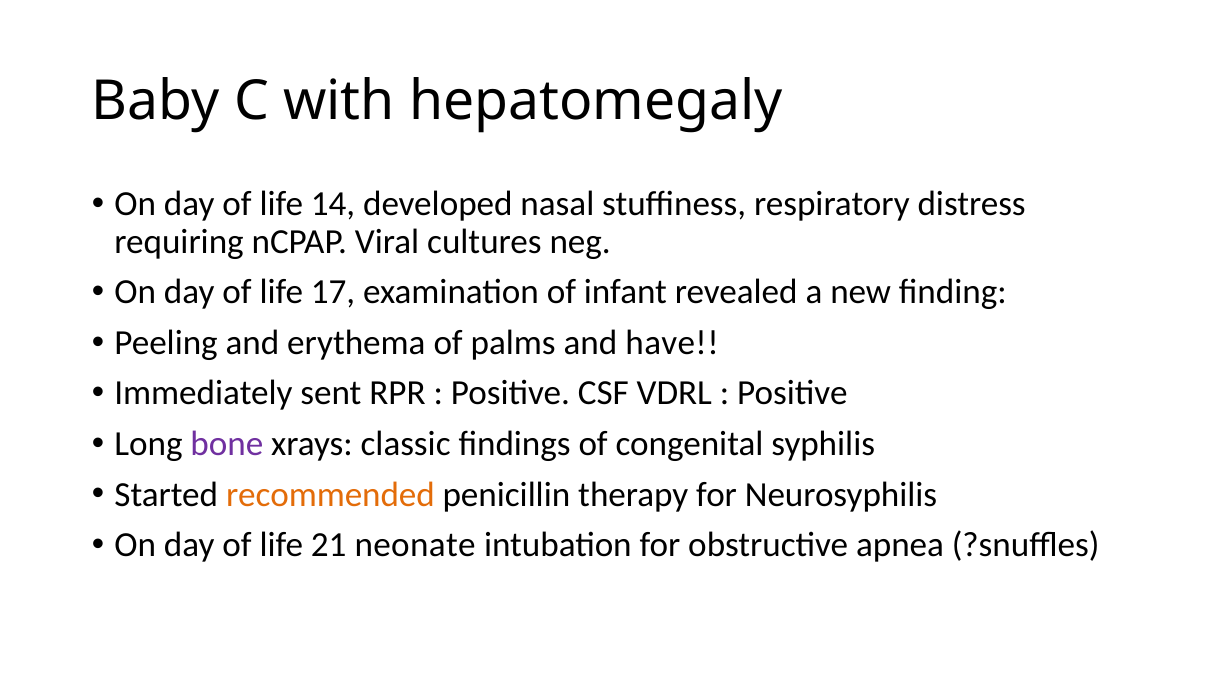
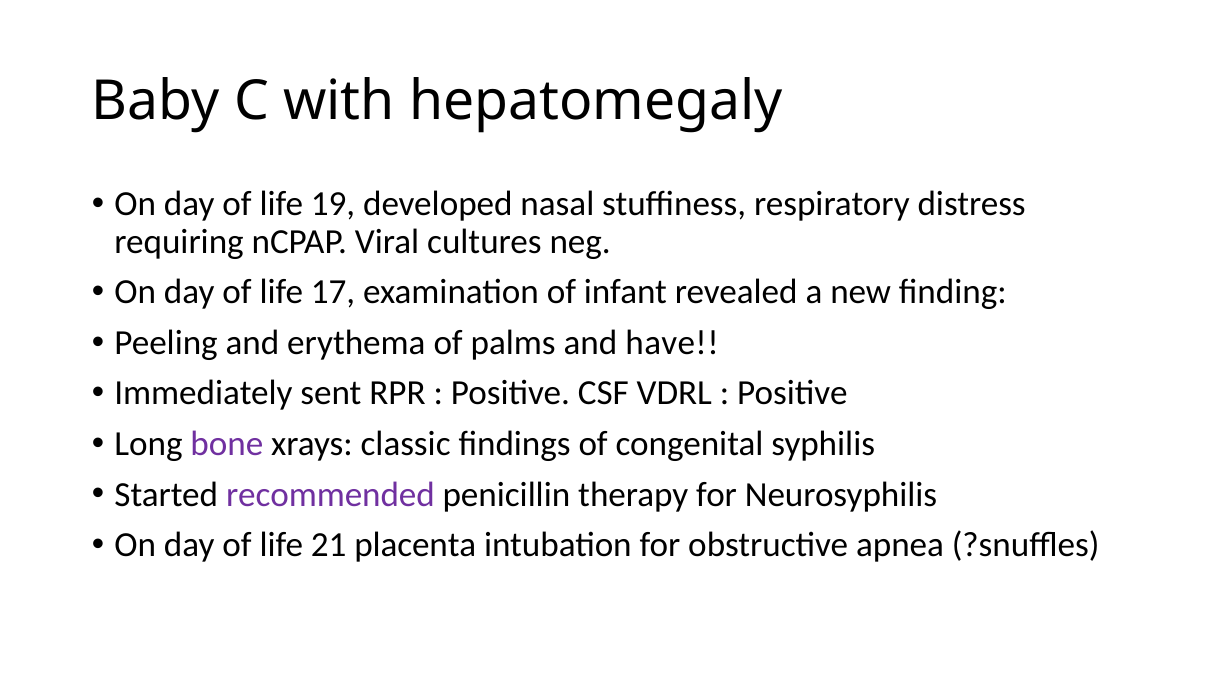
14: 14 -> 19 (333, 204)
recommended colour: orange -> purple (330, 494)
neonate: neonate -> placenta (415, 545)
